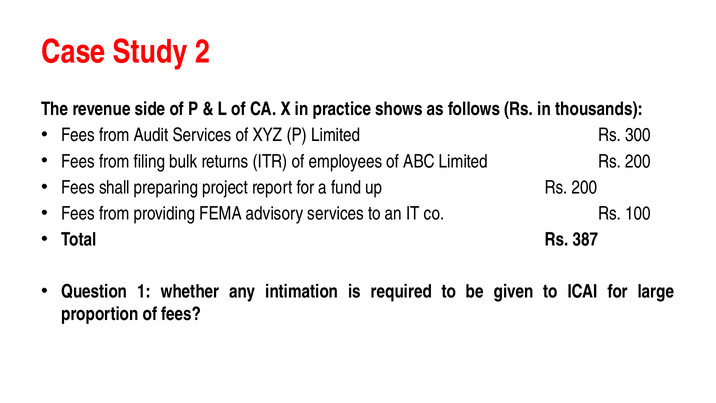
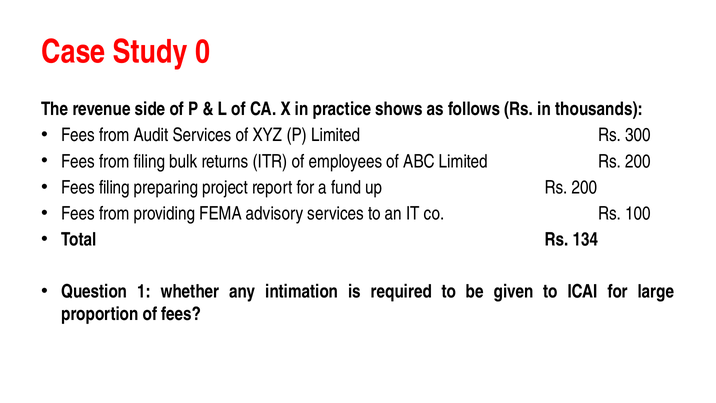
2: 2 -> 0 (203, 52)
Fees shall: shall -> filing (114, 187)
387: 387 -> 134 (585, 239)
